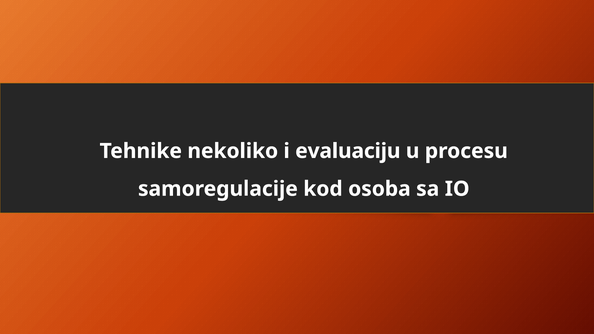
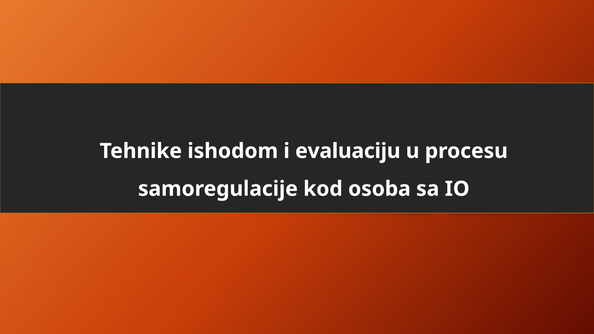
nekoliko: nekoliko -> ishodom (233, 151)
